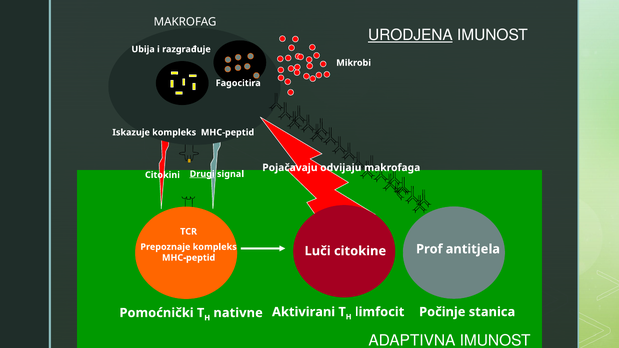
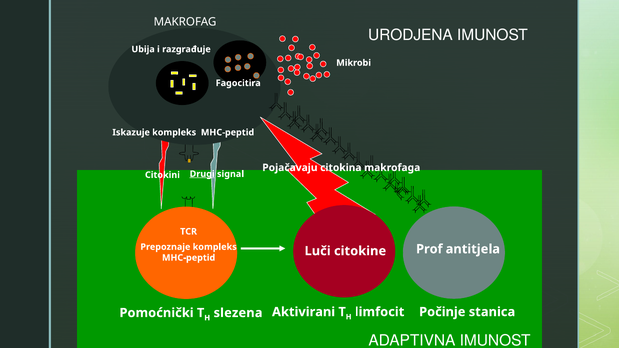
URODJENA underline: present -> none (410, 35)
odvijaju: odvijaju -> citokina (341, 168)
nativne: nativne -> slezena (238, 313)
